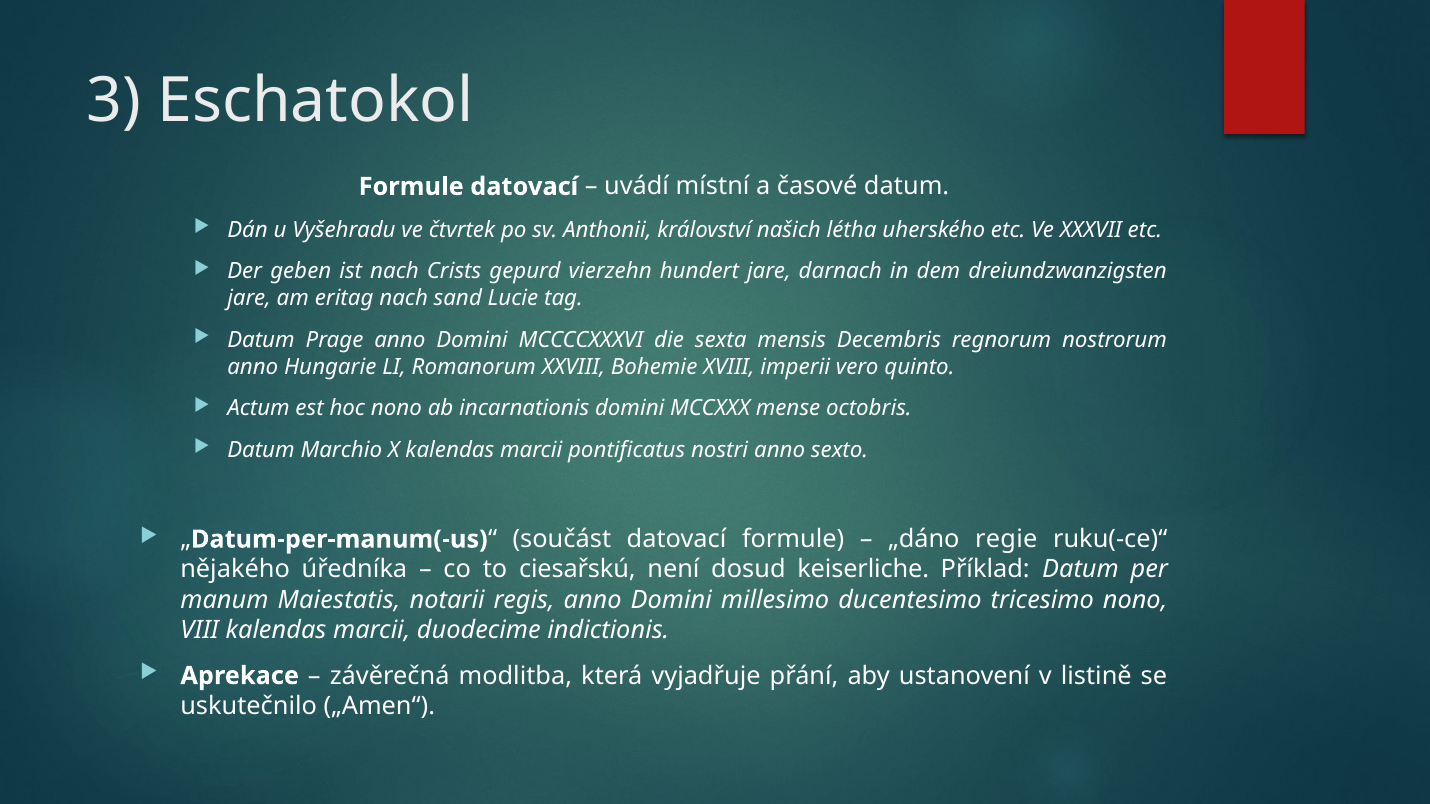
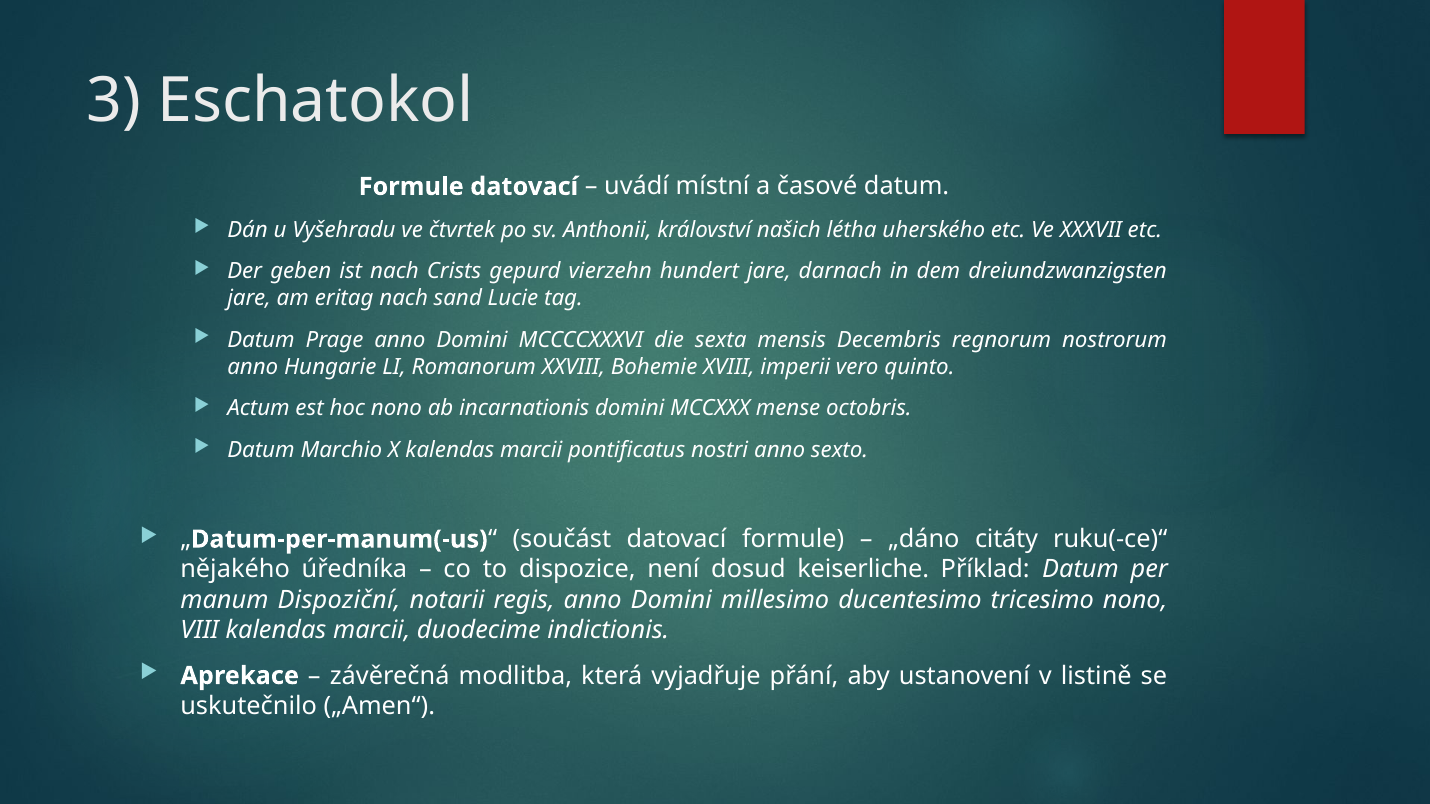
regie: regie -> citáty (1006, 539)
ciesařskú: ciesařskú -> dispozice (577, 570)
Maiestatis: Maiestatis -> Dispoziční (339, 600)
